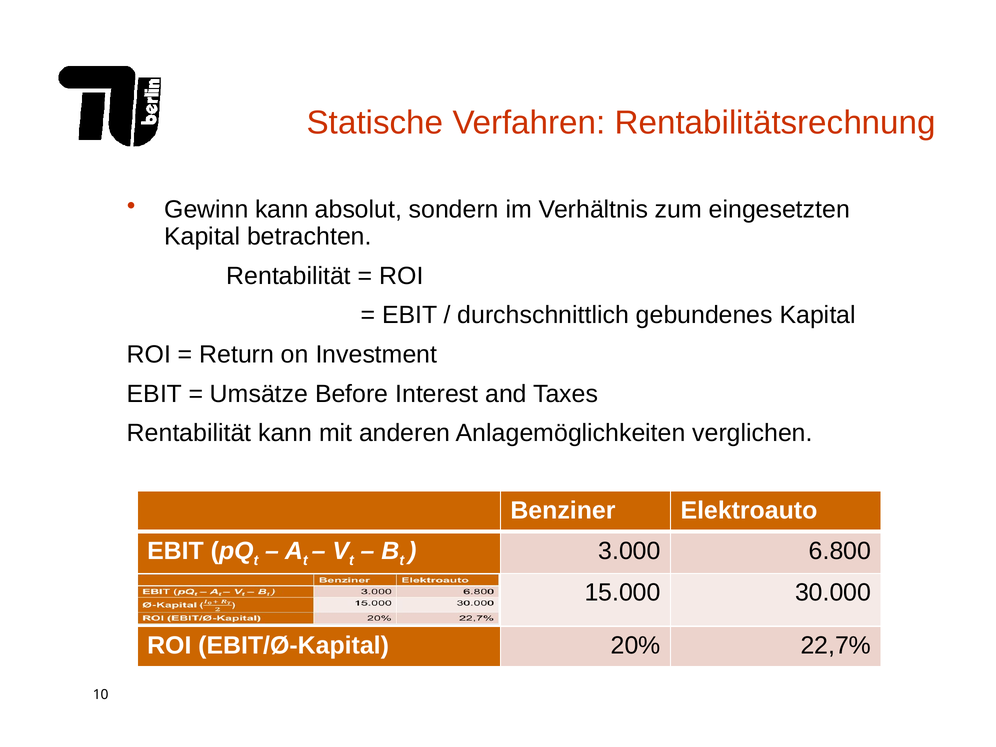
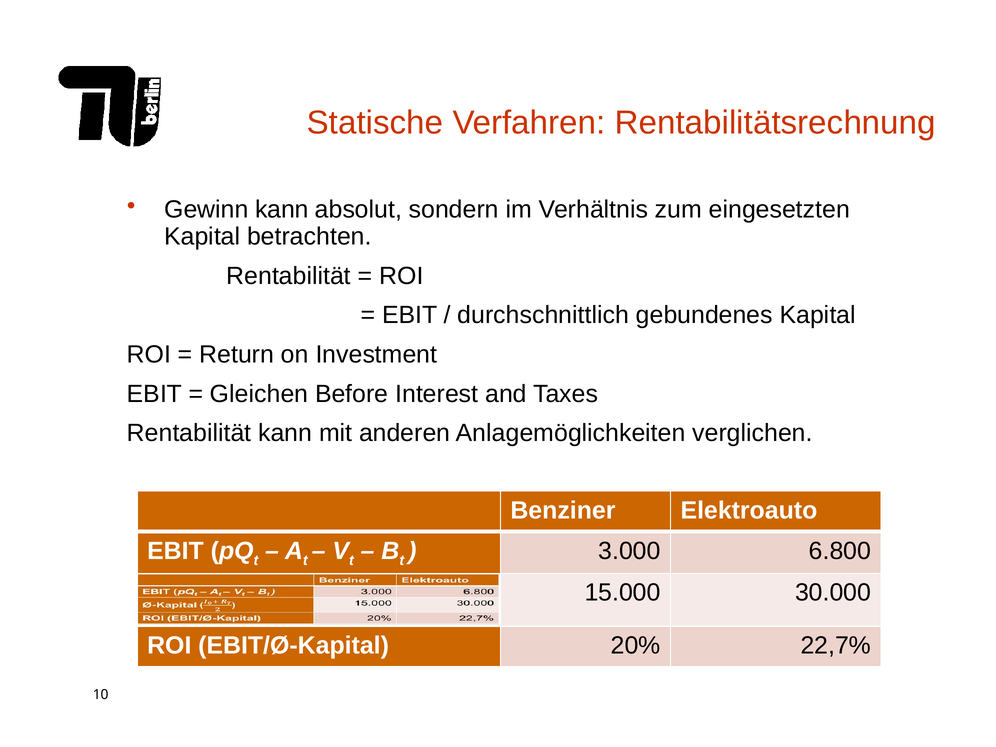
Umsätze: Umsätze -> Gleichen (259, 394)
